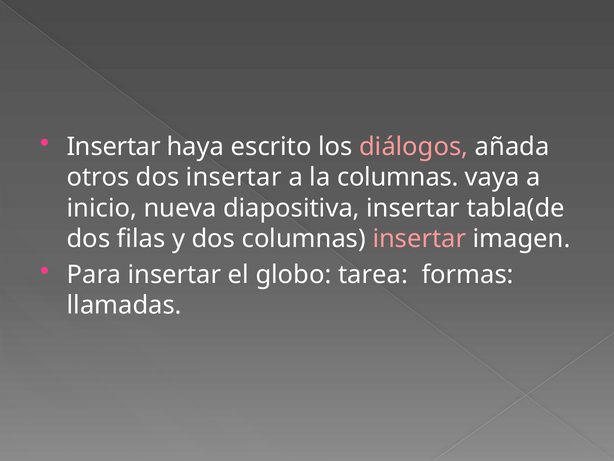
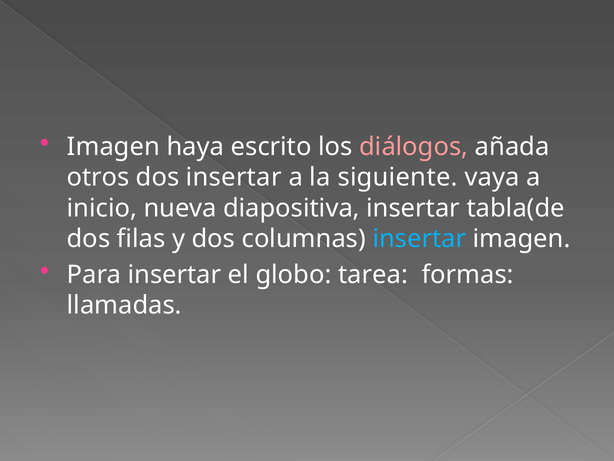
Insertar: Insertar -> Imagen (113, 147)
la columnas: columnas -> siguiente (398, 177)
insertar colour: pink -> light blue (419, 239)
